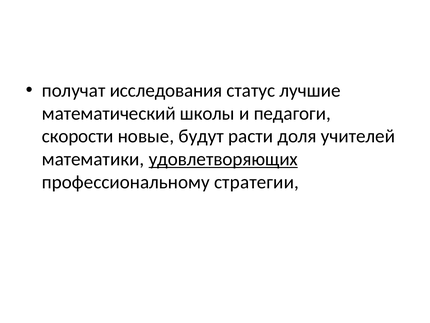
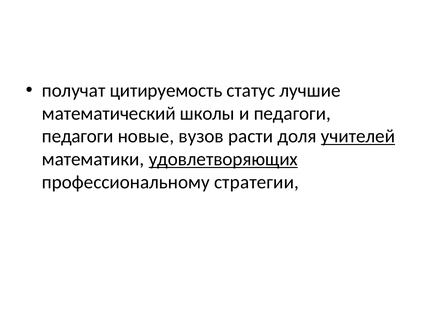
исследования: исследования -> цитируемость (166, 90)
скорости: скорости -> педагоги (78, 136)
будут: будут -> вузов (201, 136)
учителей underline: none -> present (358, 136)
